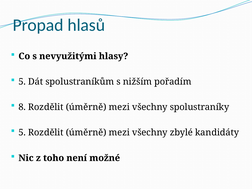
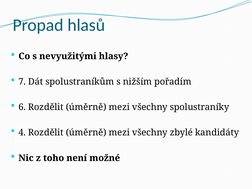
5: 5 -> 7 (22, 82)
8: 8 -> 6 (22, 107)
5: 5 -> 4 (22, 133)
